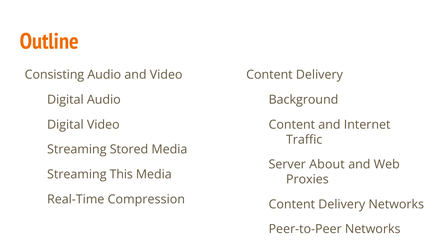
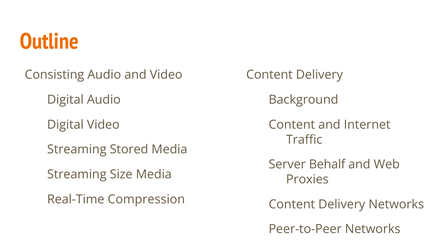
About: About -> Behalf (327, 164)
This: This -> Size (121, 174)
